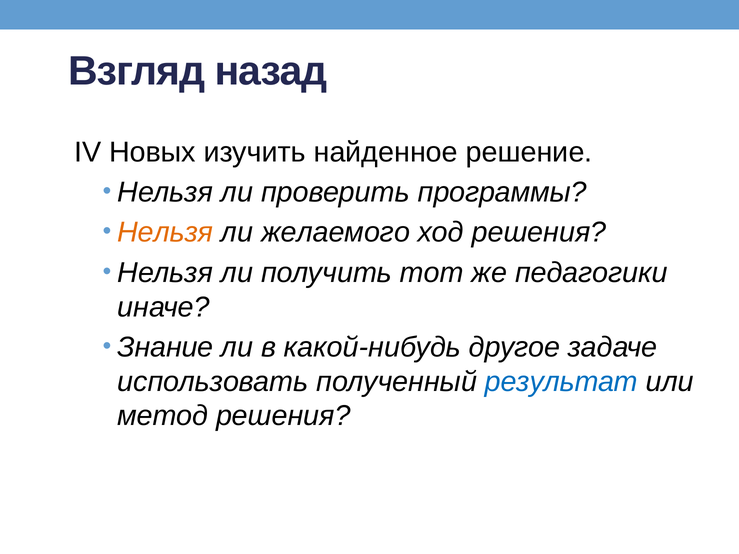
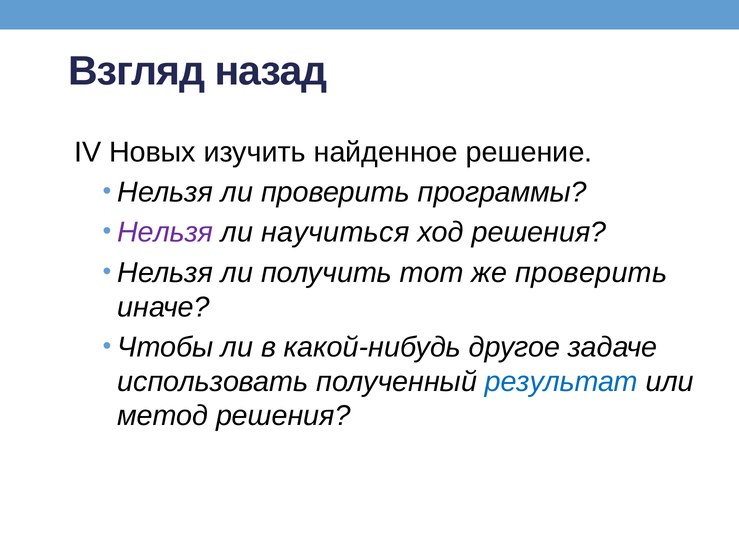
Нельзя colour: orange -> purple (165, 233)
желаемого: желаемого -> научиться (335, 233)
же педагогики: педагогики -> проверить (591, 273)
Знание: Знание -> Чтобы (165, 347)
